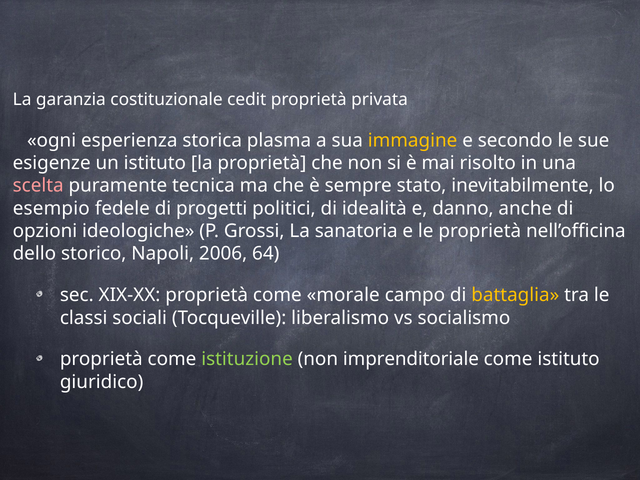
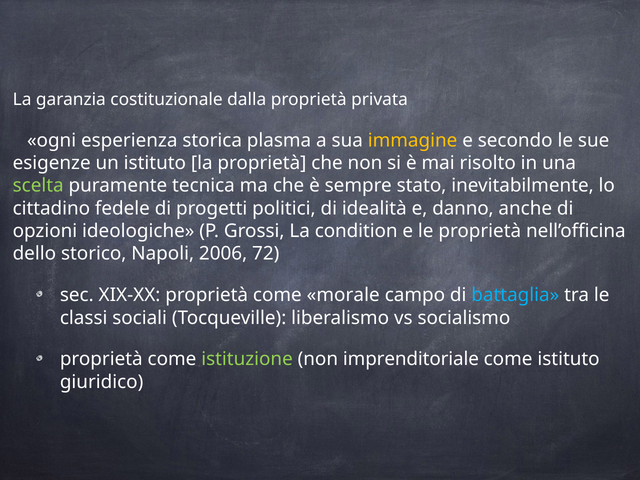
cedit: cedit -> dalla (247, 100)
scelta colour: pink -> light green (38, 186)
esempio: esempio -> cittadino (51, 208)
sanatoria: sanatoria -> condition (356, 231)
64: 64 -> 72 (266, 254)
battaglia colour: yellow -> light blue (515, 295)
